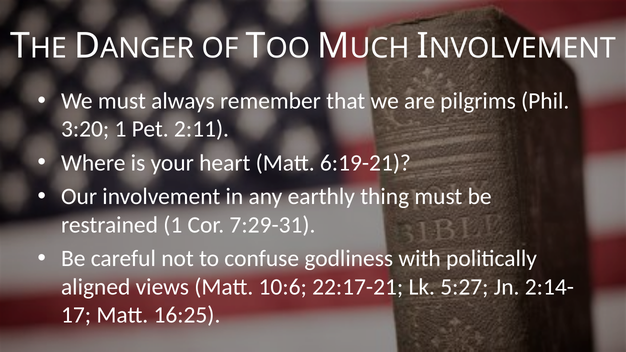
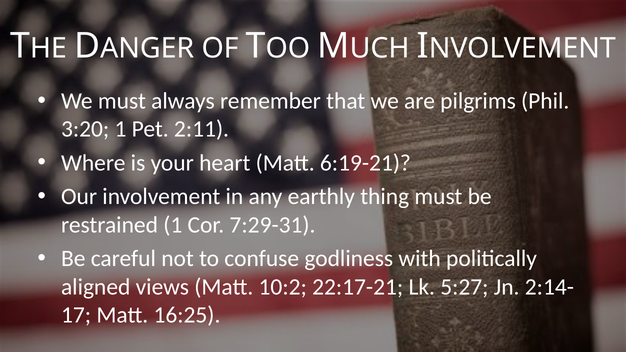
10:6: 10:6 -> 10:2 (283, 287)
